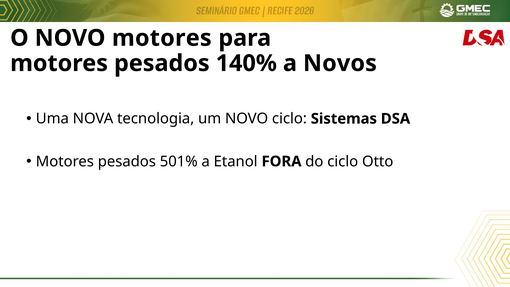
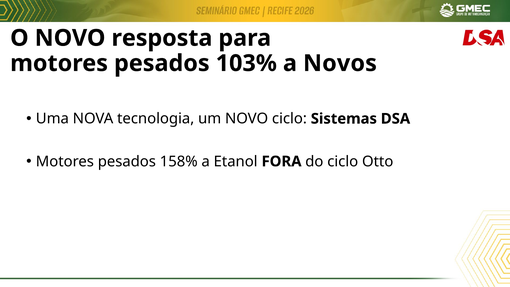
NOVO motores: motores -> resposta (162, 38)
140%: 140% -> 103% (246, 63)
501%: 501% -> 158% (179, 161)
